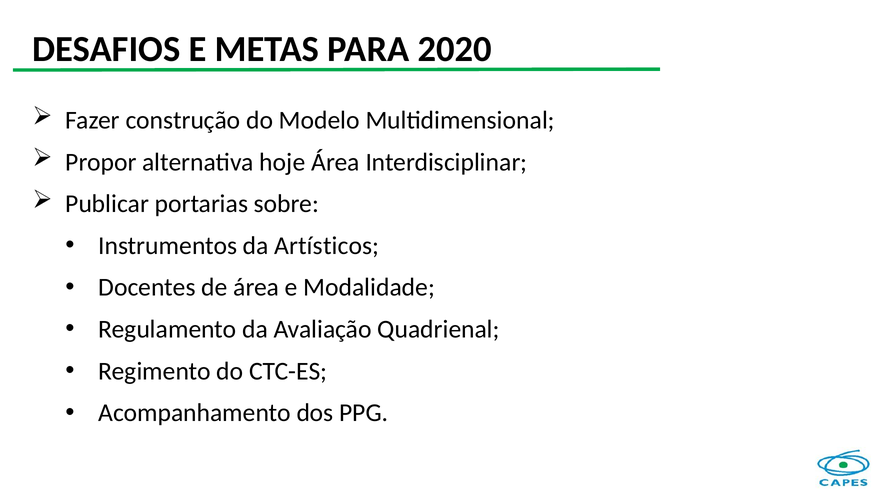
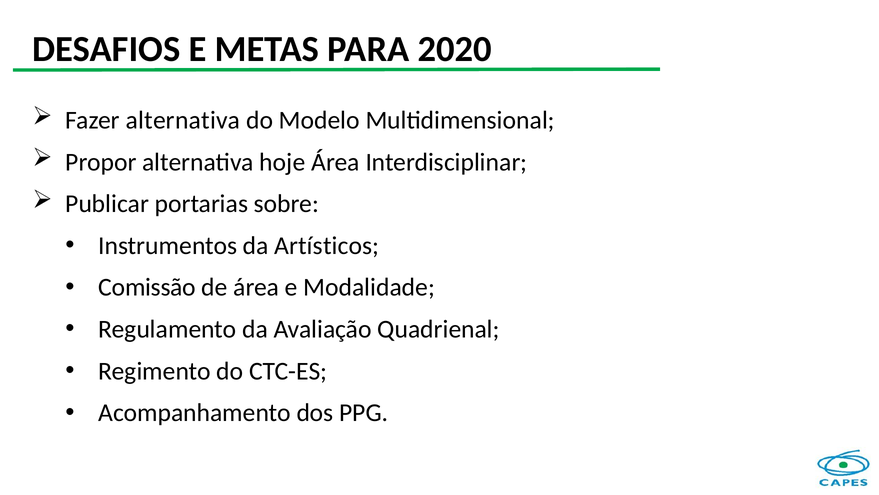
Fazer construção: construção -> alternativa (183, 120)
Docentes: Docentes -> Comissão (147, 287)
